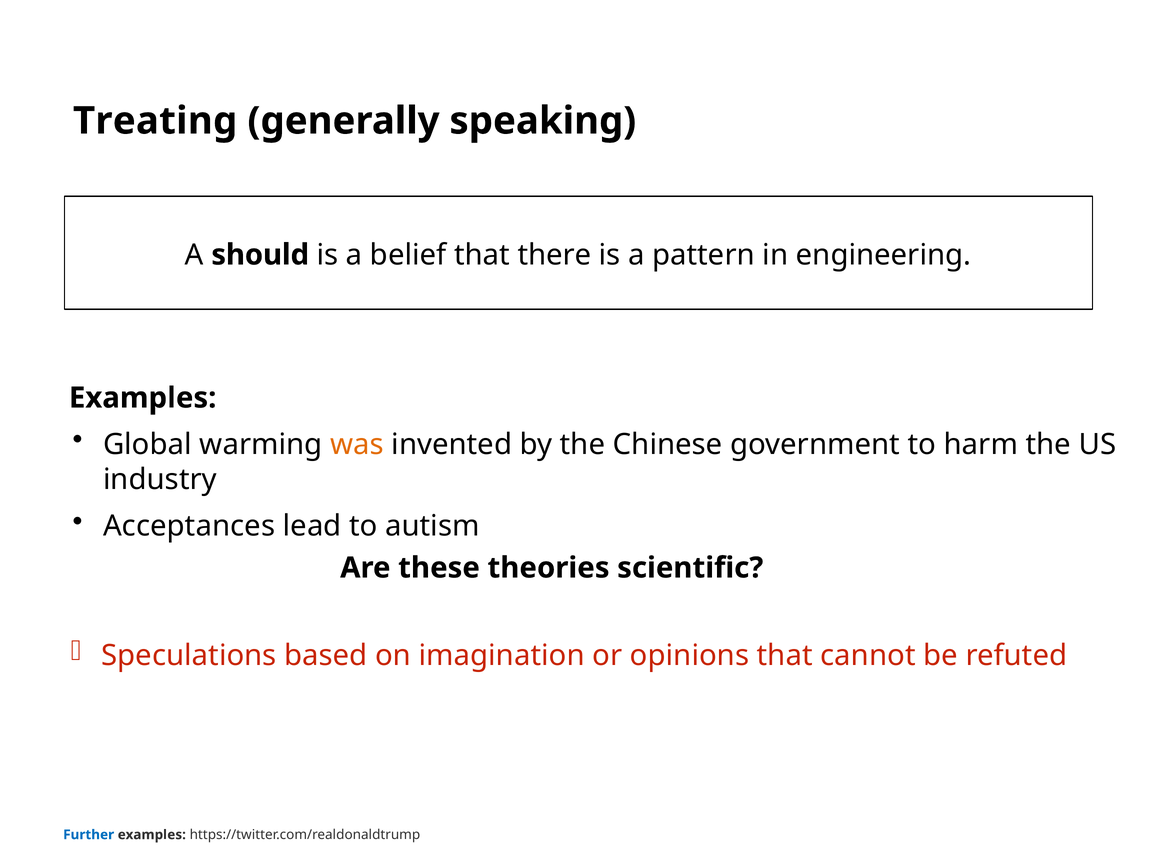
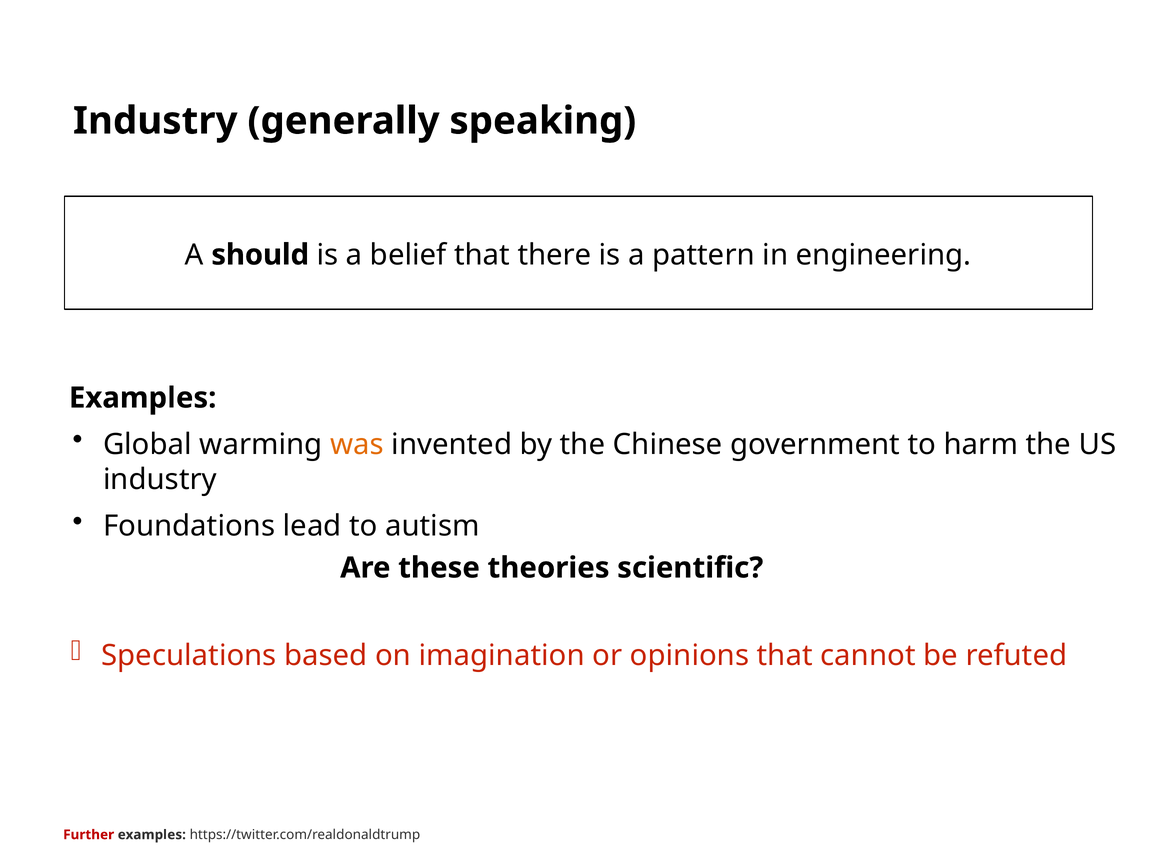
Treating: Treating -> Industry (155, 121)
Acceptances: Acceptances -> Foundations (189, 526)
Further colour: blue -> red (89, 834)
